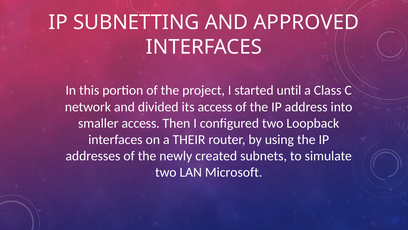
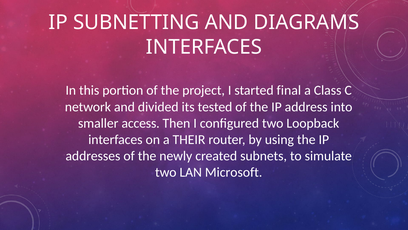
APPROVED: APPROVED -> DIAGRAMS (306, 22)
until: until -> final (289, 90)
its access: access -> tested (215, 107)
